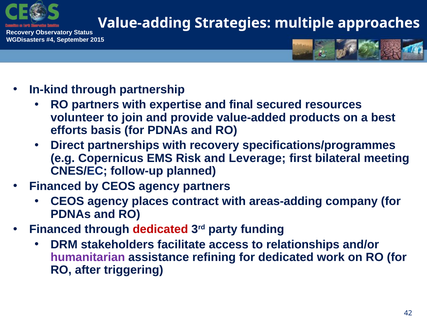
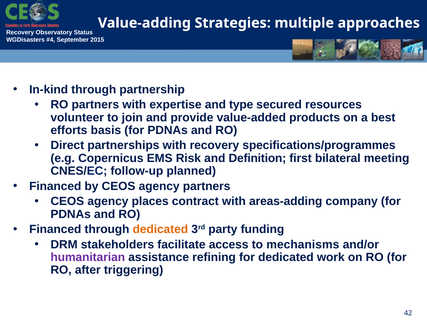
final: final -> type (241, 105)
Leverage: Leverage -> Definition (257, 158)
dedicated colour: red -> orange (160, 229)
relationships: relationships -> mechanisms (303, 245)
